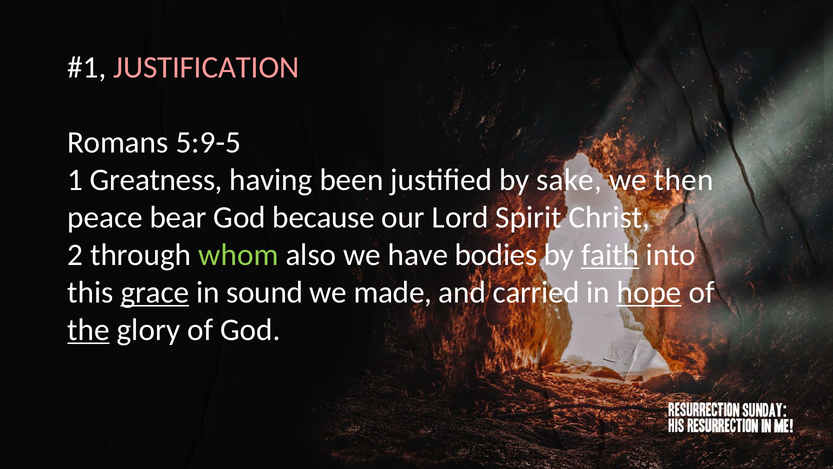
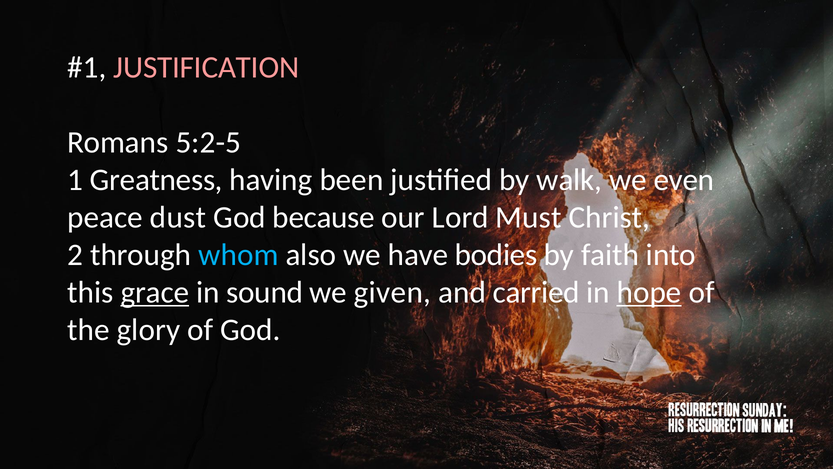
5:9-5: 5:9-5 -> 5:2-5 (208, 142)
sake: sake -> walk (569, 180)
then: then -> even (684, 180)
bear: bear -> dust (178, 217)
Spirit: Spirit -> Must (529, 217)
whom colour: light green -> light blue (238, 255)
faith underline: present -> none (610, 255)
made: made -> given (393, 292)
the underline: present -> none (88, 330)
